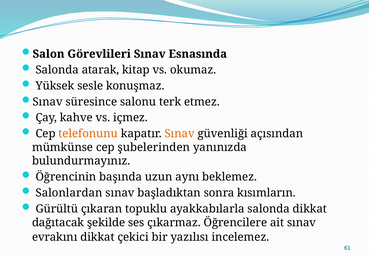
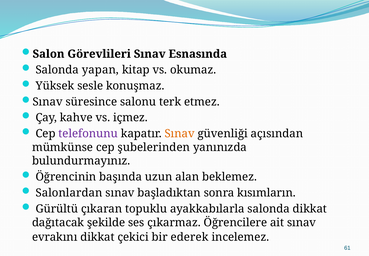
atarak: atarak -> yapan (100, 70)
telefonunu colour: orange -> purple (88, 133)
aynı: aynı -> alan (187, 176)
yazılısı: yazılısı -> ederek (190, 237)
